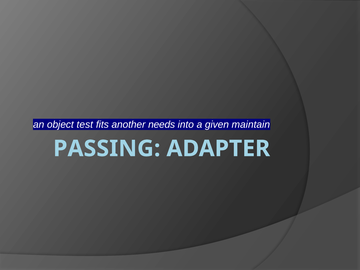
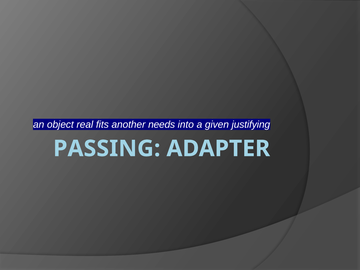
test: test -> real (85, 124)
maintain: maintain -> justifying (251, 124)
